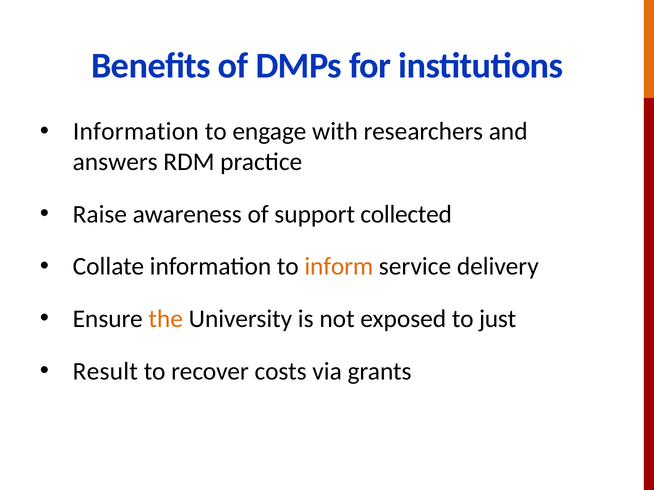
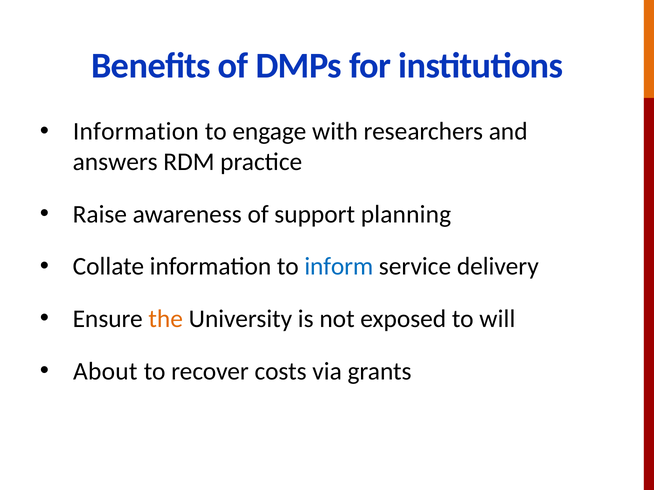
collected: collected -> planning (406, 215)
inform colour: orange -> blue (339, 267)
just: just -> will (497, 319)
Result: Result -> About (105, 372)
